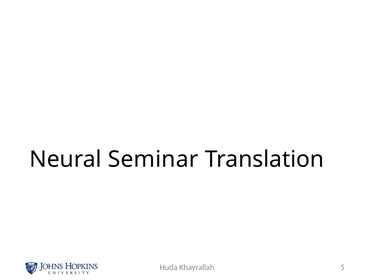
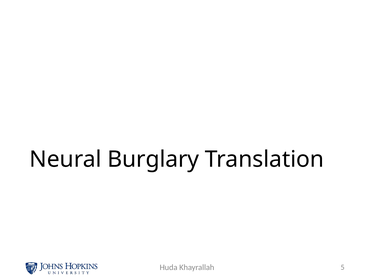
Seminar: Seminar -> Burglary (153, 160)
